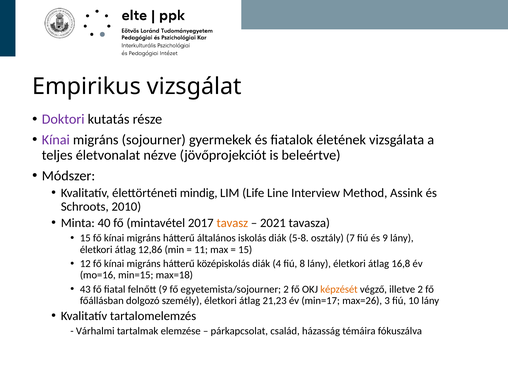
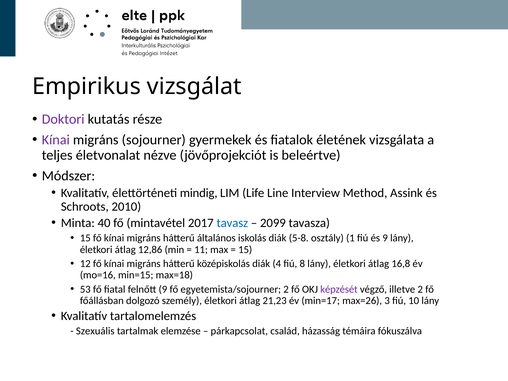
tavasz colour: orange -> blue (232, 223)
2021: 2021 -> 2099 (273, 223)
7: 7 -> 1 (350, 238)
43: 43 -> 53 (85, 289)
képzését colour: orange -> purple (339, 289)
Várhalmi: Várhalmi -> Szexuális (95, 331)
